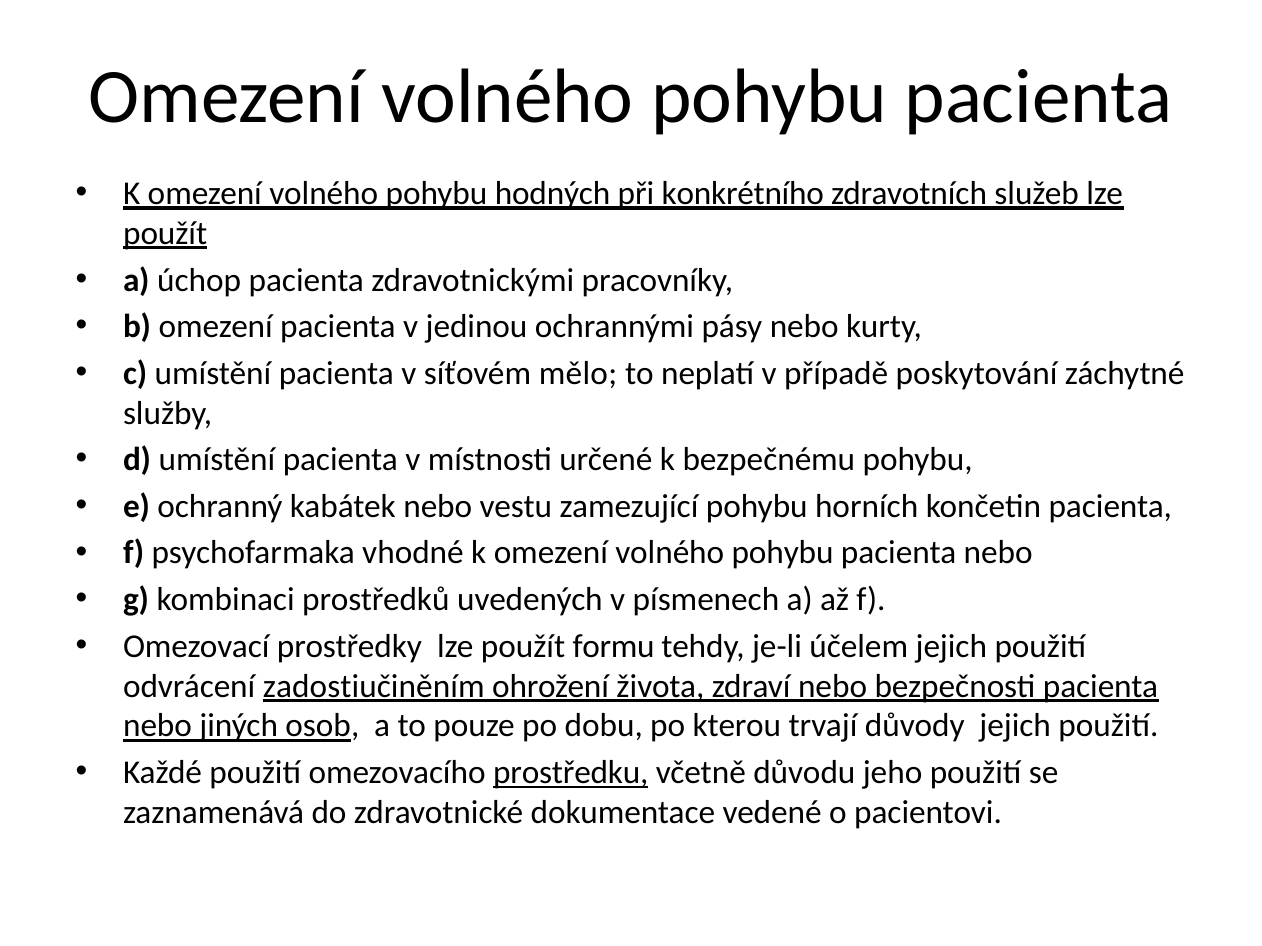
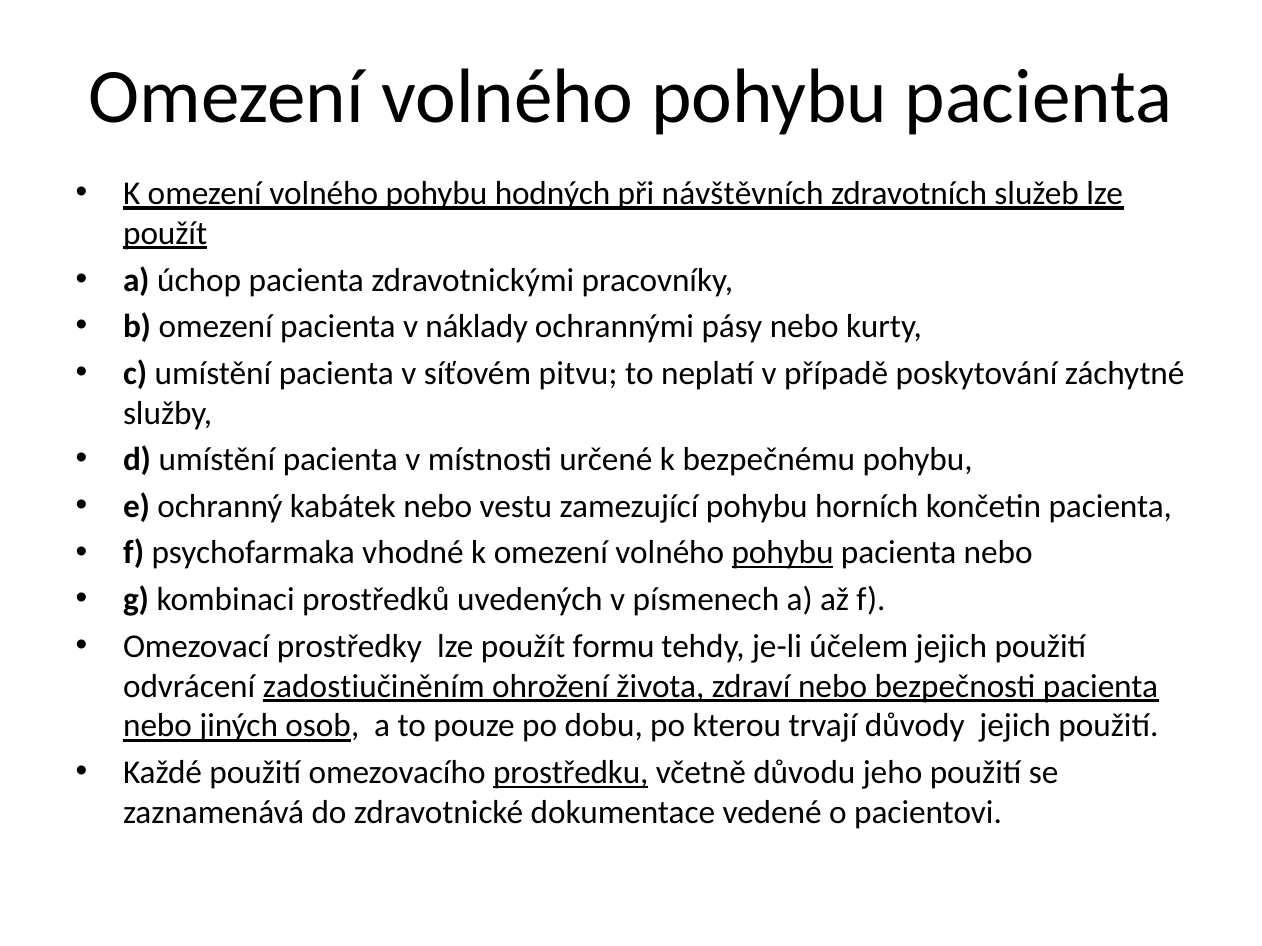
konkrétního: konkrétního -> návštěvních (743, 194)
jedinou: jedinou -> náklady (477, 327)
mělo: mělo -> pitvu (578, 374)
pohybu underline: none -> present (783, 553)
